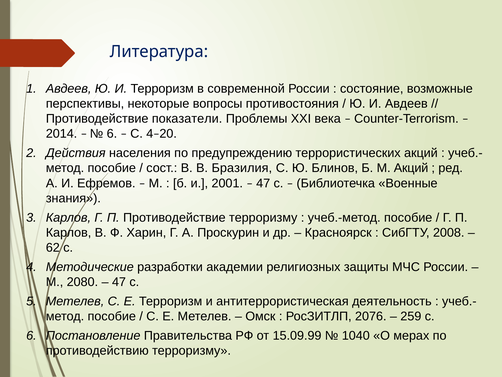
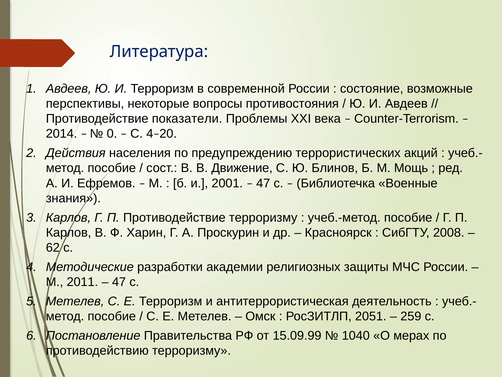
6: 6 -> 0 (112, 134)
Бразилия: Бразилия -> Движение (242, 168)
М Акций: Акций -> Мощь (411, 168)
2080: 2080 -> 2011 (82, 282)
2076: 2076 -> 2051 (371, 316)
